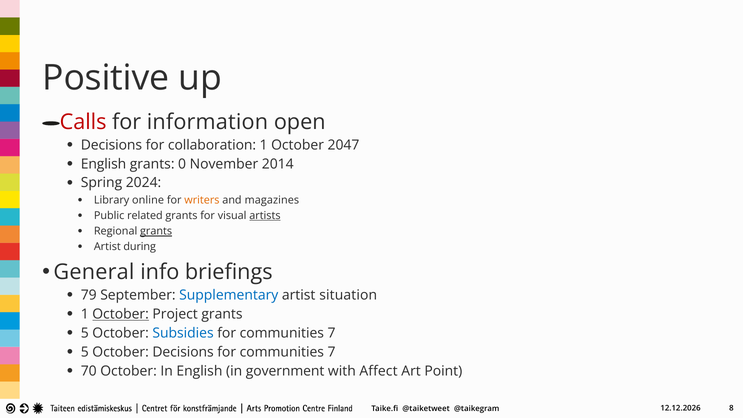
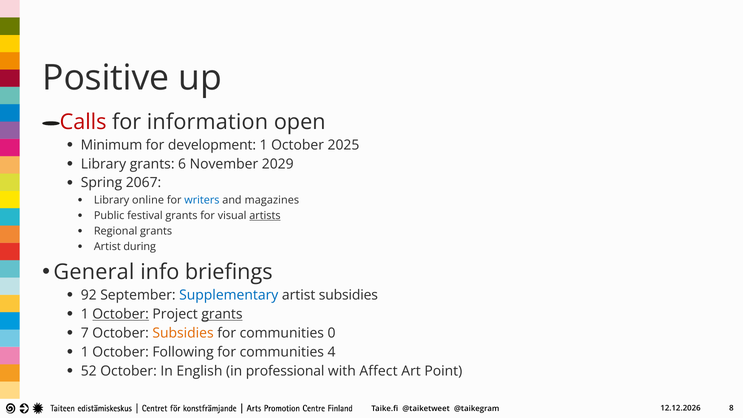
Decisions: Decisions -> Minimum (111, 145)
collaboration: collaboration -> development (212, 145)
2047: 2047 -> 2025 (343, 145)
English: English -> Library (103, 164)
0: 0 -> 6 (182, 164)
2014: 2014 -> 2029 (278, 164)
2024: 2024 -> 2067 (144, 183)
writers colour: orange -> blue (202, 200)
related: related -> festival (145, 216)
grants underline: present -> none (156, 231)
79: 79 -> 92 (89, 295)
artist situation: situation -> subsidies (348, 295)
grants underline: none -> present (222, 314)
5: 5 -> 7 (85, 333)
Subsidies colour: blue -> orange (183, 333)
7: 7 -> 0 (332, 333)
5: 5 -> 1 (85, 352)
October Decisions: Decisions -> Following (183, 352)
7: 7 -> 4 (332, 352)
70: 70 -> 52 (89, 371)
government: government -> professional (285, 371)
